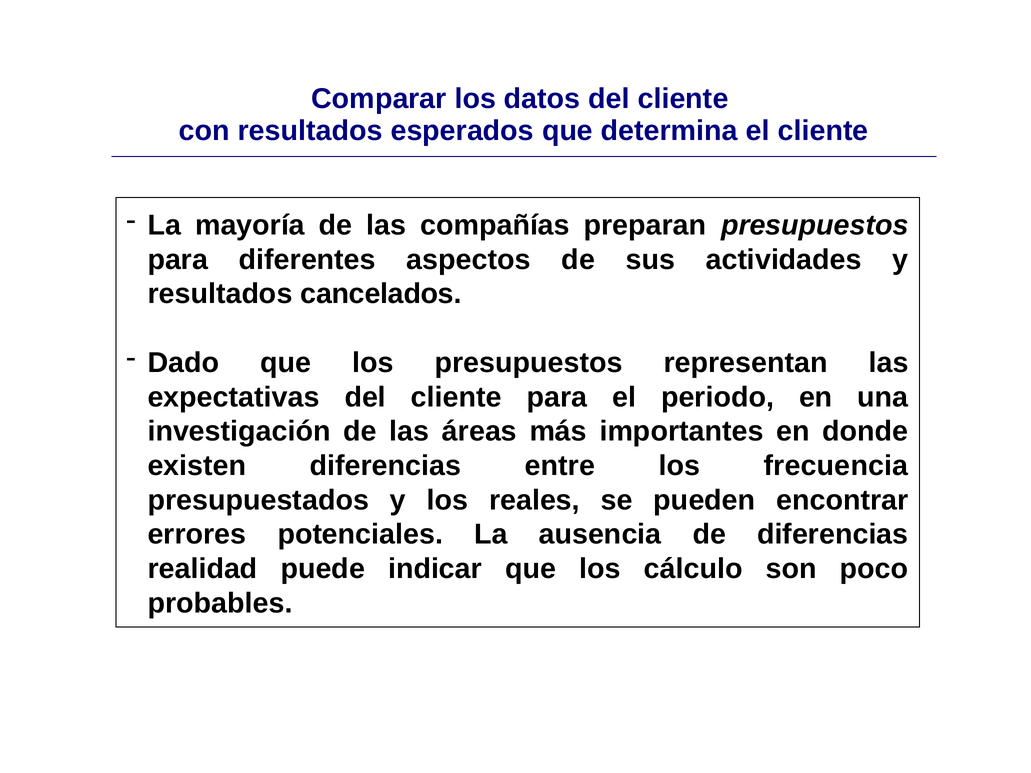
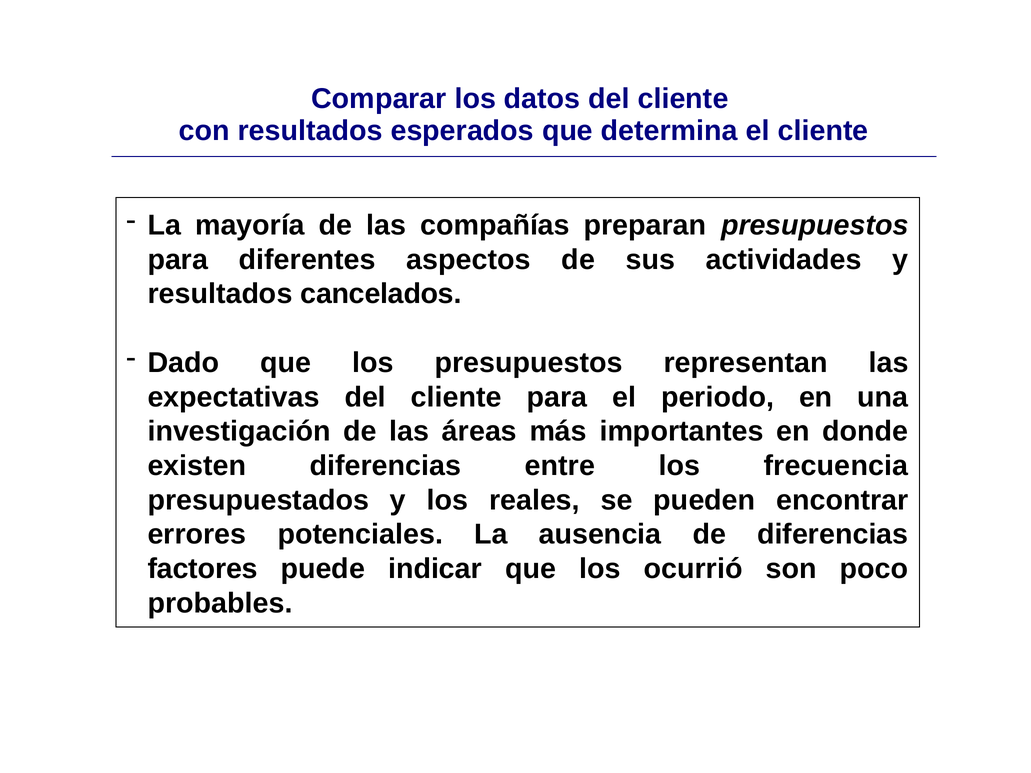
realidad: realidad -> factores (203, 569)
cálculo: cálculo -> ocurrió (693, 569)
